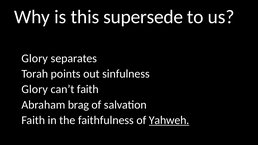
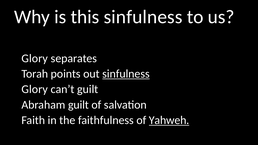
this supersede: supersede -> sinfulness (143, 17)
sinfulness underline: none -> present (126, 74)
can’t faith: faith -> guilt (88, 89)
Abraham brag: brag -> guilt (78, 105)
